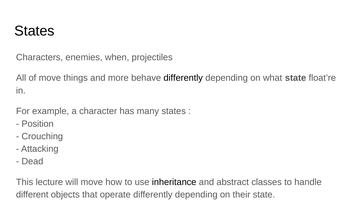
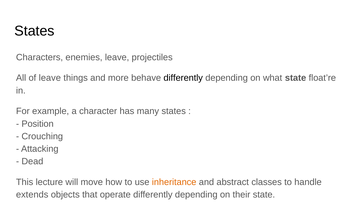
enemies when: when -> leave (117, 57)
of move: move -> leave (50, 78)
inheritance colour: black -> orange (174, 182)
different: different -> extends (32, 194)
